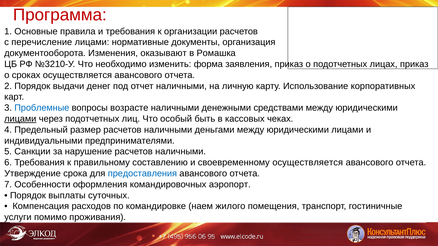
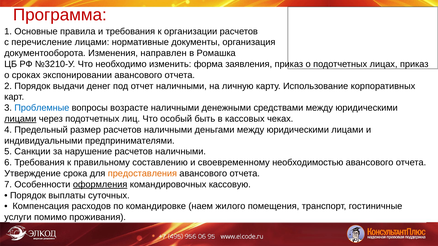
оказывают: оказывают -> направлен (164, 53)
сроках осуществляется: осуществляется -> экспонировании (77, 75)
своевременному осуществляется: осуществляется -> необходимостью (308, 163)
предоставления colour: blue -> orange (142, 174)
оформления underline: none -> present (100, 185)
аэропорт: аэропорт -> кассовую (230, 185)
